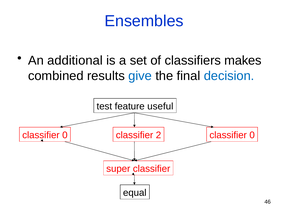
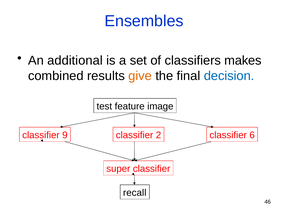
give colour: blue -> orange (140, 76)
useful: useful -> image (160, 106)
0: 0 -> 9 (65, 135)
2 classifier 0: 0 -> 6 (252, 135)
equal: equal -> recall (135, 193)
